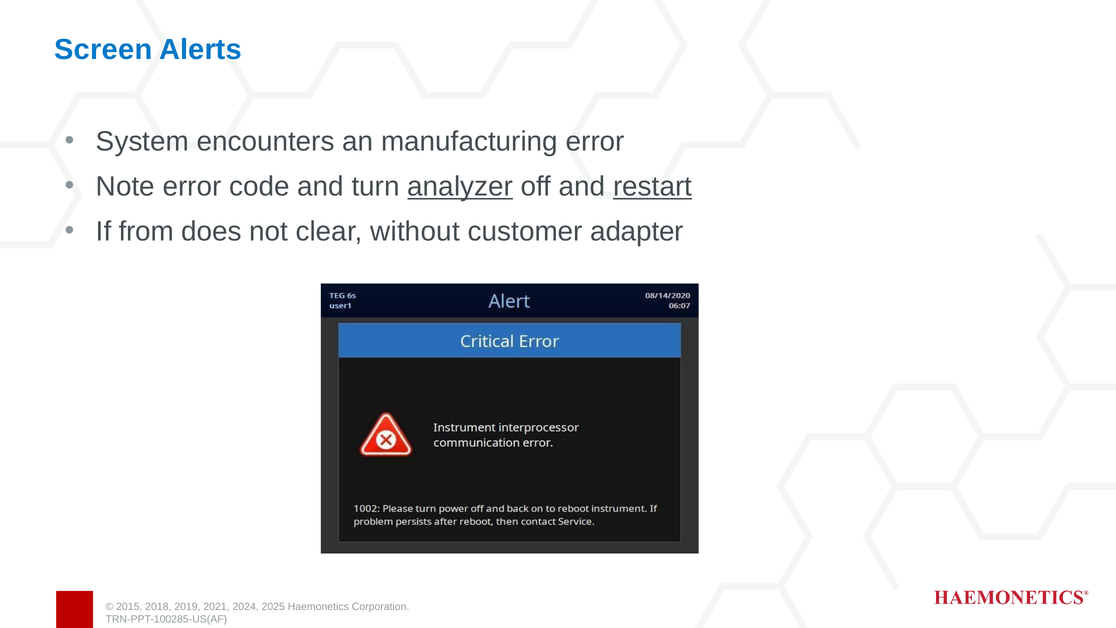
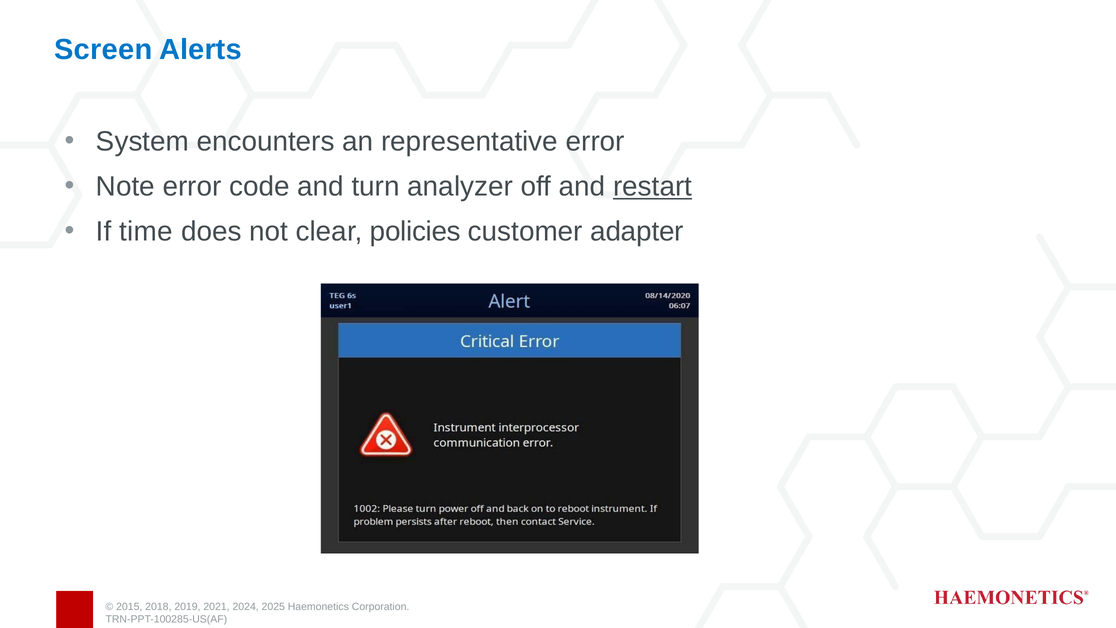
manufacturing: manufacturing -> representative (470, 141)
analyzer underline: present -> none (460, 187)
from: from -> time (146, 232)
without: without -> policies (415, 232)
